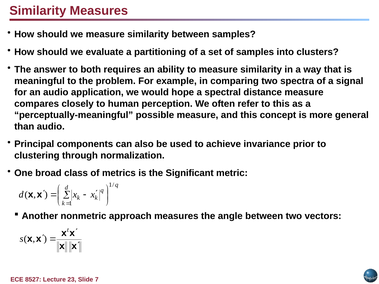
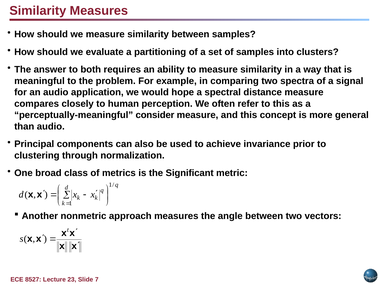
possible: possible -> consider (155, 115)
